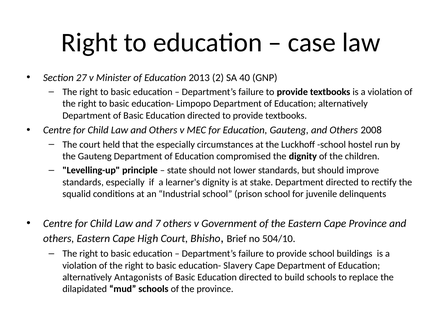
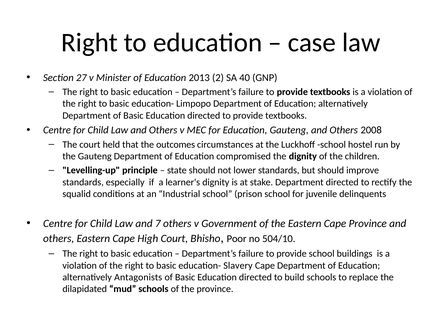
the especially: especially -> outcomes (176, 145)
Brief: Brief -> Poor (237, 239)
